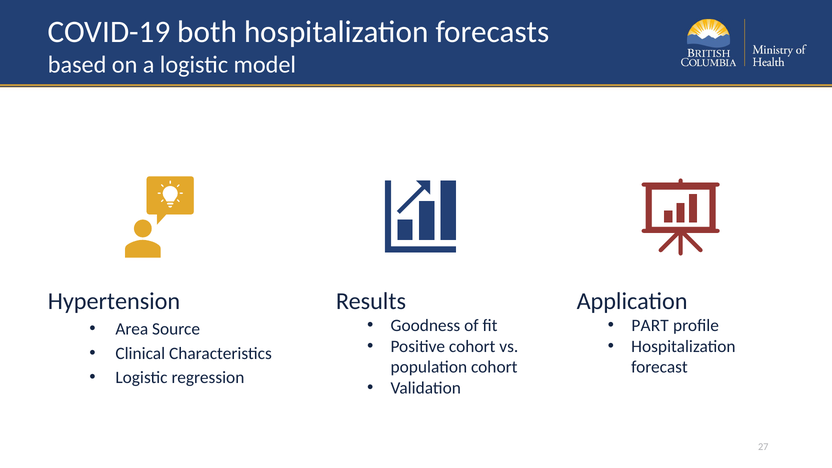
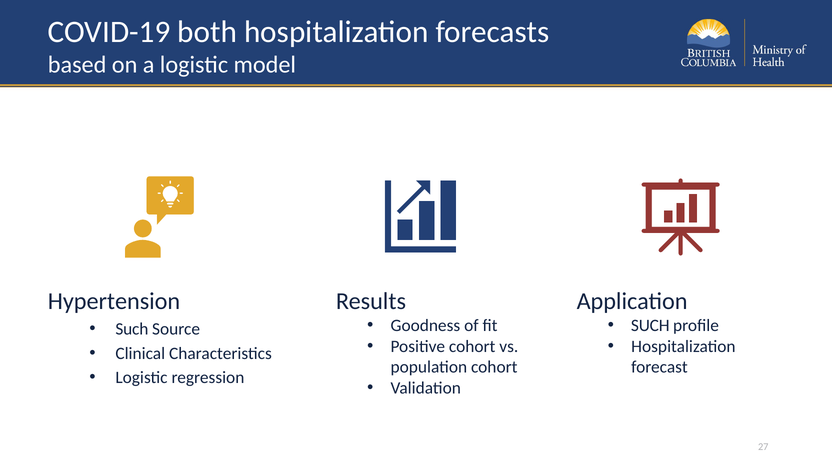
PART: PART -> SUCH (650, 326)
Area: Area -> Such (132, 329)
